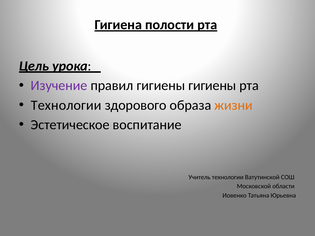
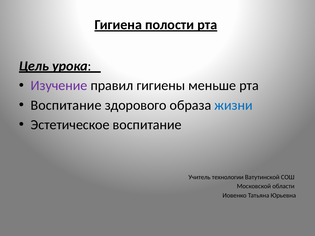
гигиены гигиены: гигиены -> меньше (212, 86)
Технологии: Технологии -> Воспитание (66, 105)
жизни colour: orange -> blue (233, 105)
